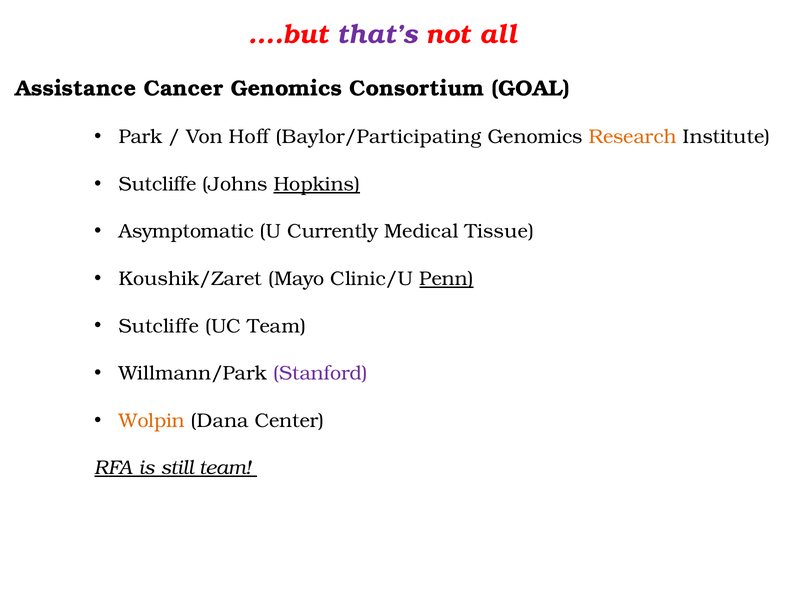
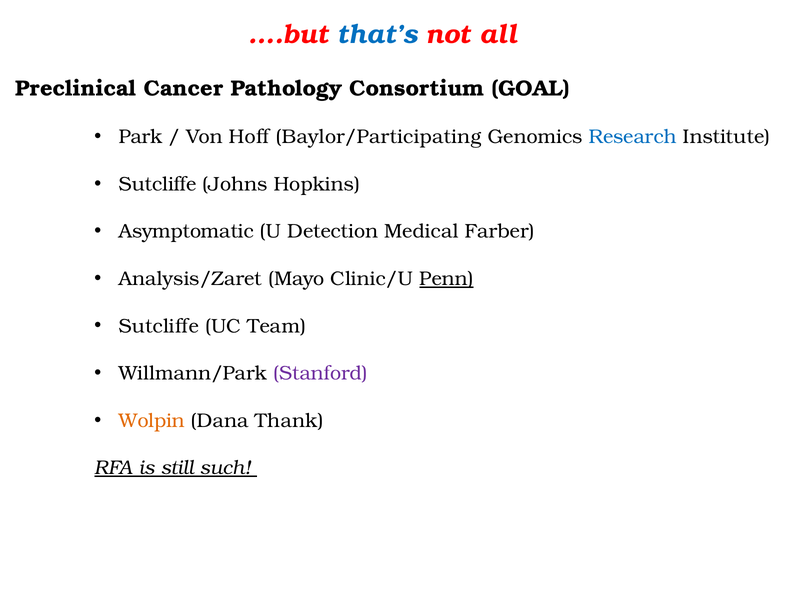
that’s colour: purple -> blue (377, 35)
Assistance: Assistance -> Preclinical (76, 88)
Cancer Genomics: Genomics -> Pathology (286, 88)
Research colour: orange -> blue (633, 137)
Hopkins underline: present -> none (317, 184)
Currently: Currently -> Detection (333, 231)
Tissue: Tissue -> Farber (500, 231)
Koushik/Zaret: Koushik/Zaret -> Analysis/Zaret (190, 279)
Center: Center -> Thank (289, 421)
still team: team -> such (225, 468)
